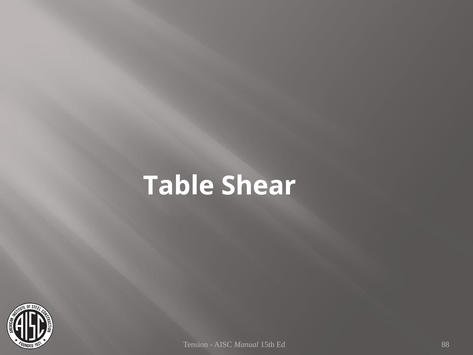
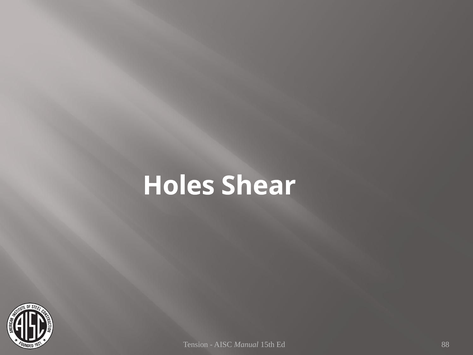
Table: Table -> Holes (179, 186)
